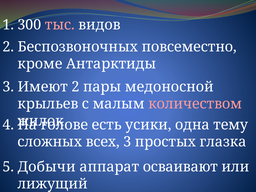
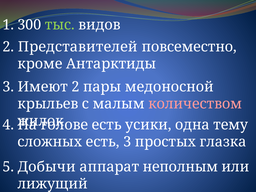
тыс colour: pink -> light green (60, 25)
Беспозвоночных: Беспозвоночных -> Представителей (78, 47)
сложных всех: всех -> есть (103, 142)
осваивают: осваивают -> неполным (180, 167)
